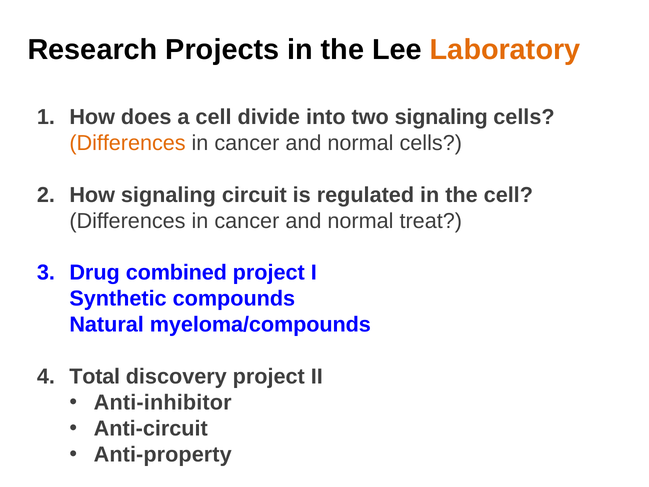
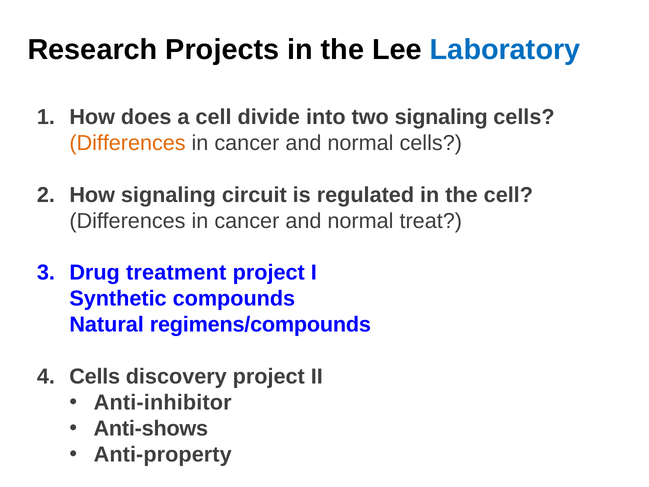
Laboratory colour: orange -> blue (505, 50)
combined: combined -> treatment (176, 273)
myeloma/compounds: myeloma/compounds -> regimens/compounds (260, 325)
Total: Total -> Cells (95, 377)
Anti-circuit: Anti-circuit -> Anti-shows (151, 428)
